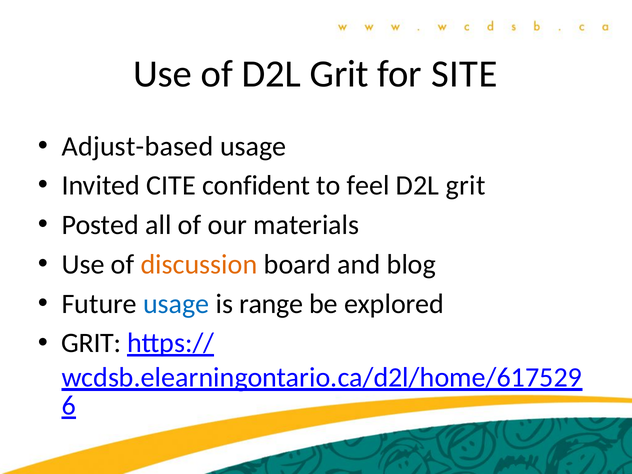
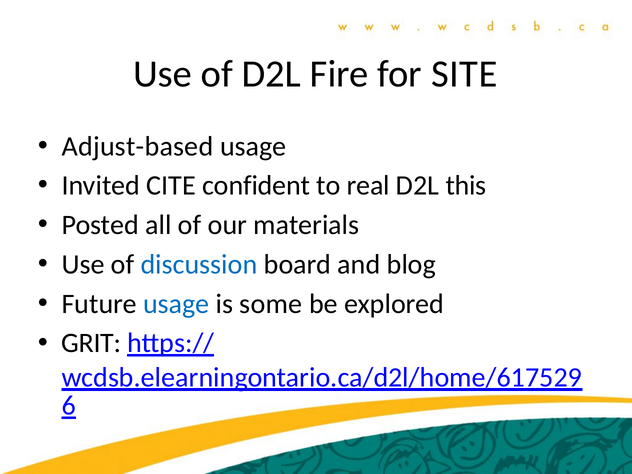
of D2L Grit: Grit -> Fire (339, 74)
feel: feel -> real (368, 186)
grit: grit -> this (466, 186)
discussion colour: orange -> blue (199, 264)
range: range -> some (271, 304)
